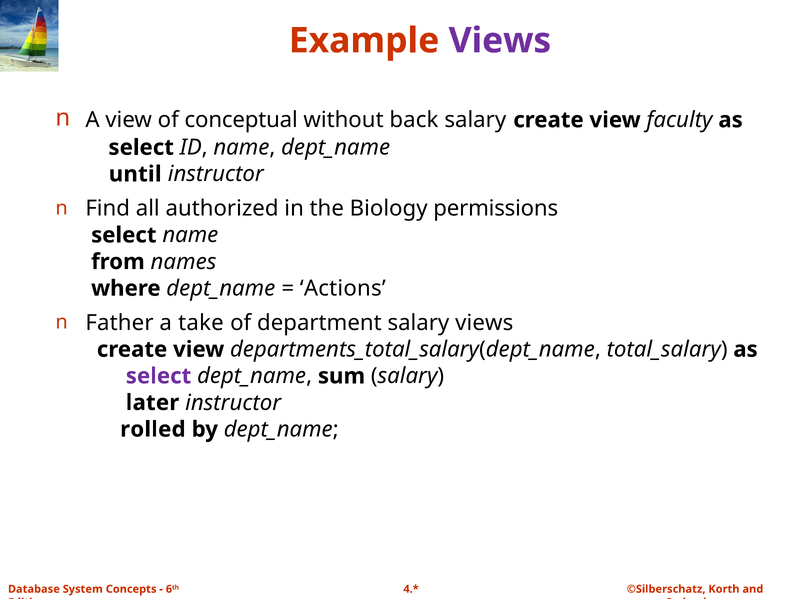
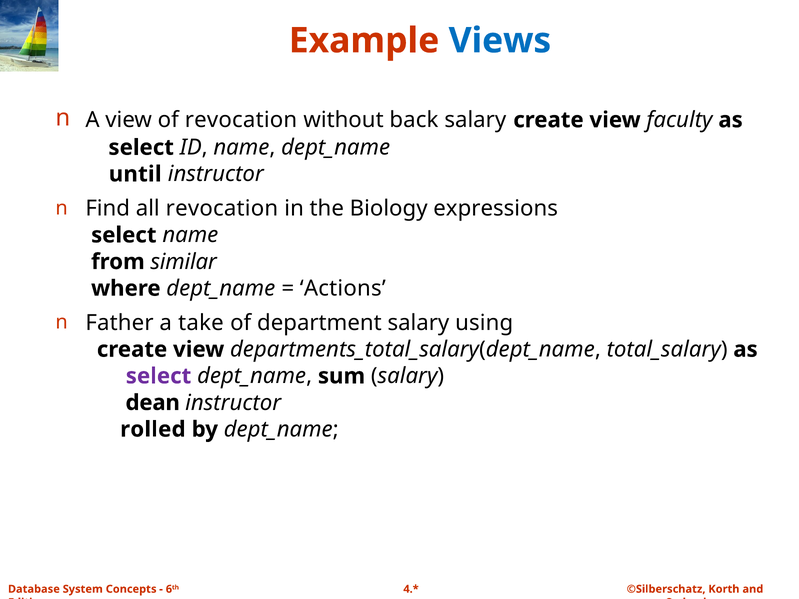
Views colour: purple -> blue (500, 41)
of conceptual: conceptual -> revocation (241, 120)
all authorized: authorized -> revocation (222, 209)
permissions: permissions -> expressions (496, 209)
names: names -> similar (184, 262)
salary views: views -> using (484, 323)
later: later -> dean (153, 403)
